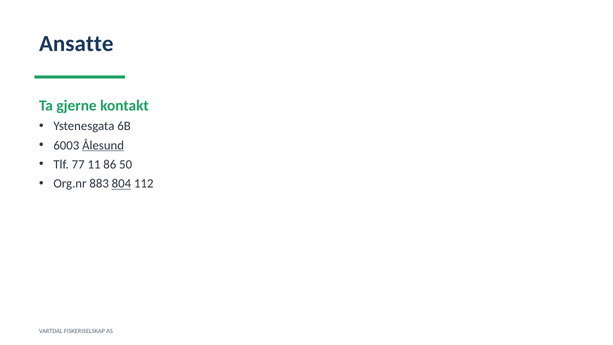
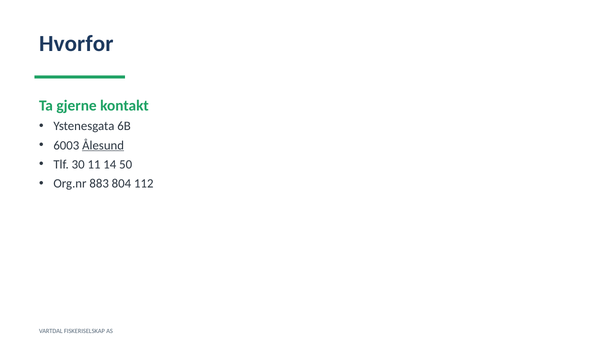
Ansatte: Ansatte -> Hvorfor (76, 44)
77: 77 -> 30 (78, 164)
86: 86 -> 14 (110, 164)
804 underline: present -> none (121, 184)
